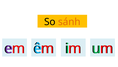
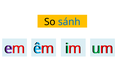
sánh colour: orange -> blue (69, 22)
